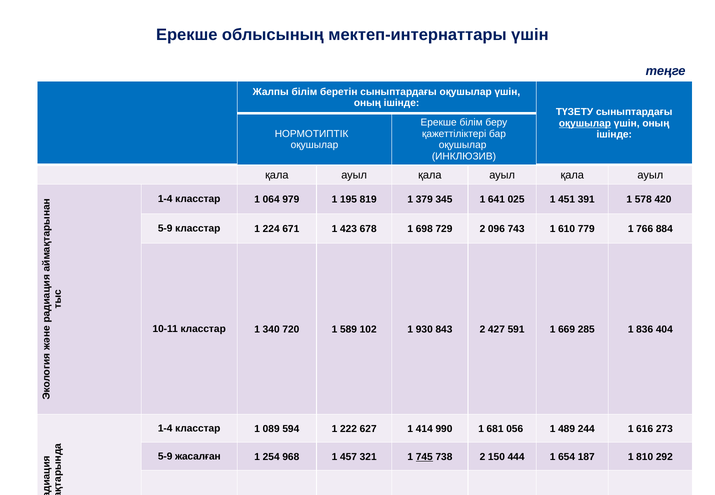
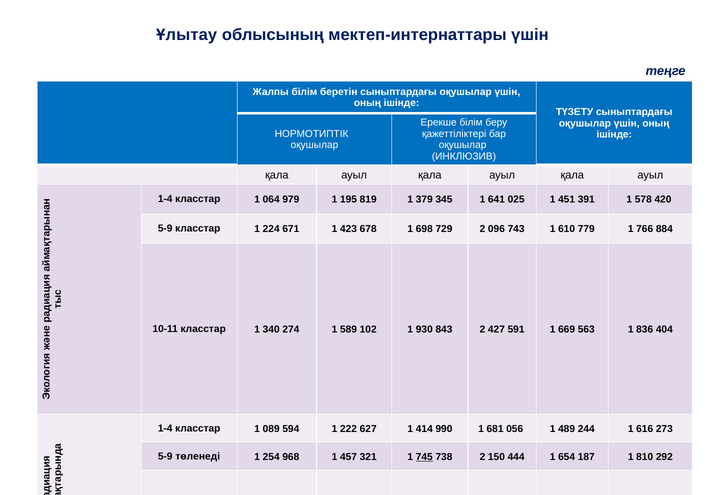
Ерекше: Ерекше -> Ұлытау (187, 35)
оқушылар underline: present -> none (585, 123)
720: 720 -> 274 (291, 329)
285: 285 -> 563 (586, 329)
жасалған: жасалған -> төленеді (198, 456)
